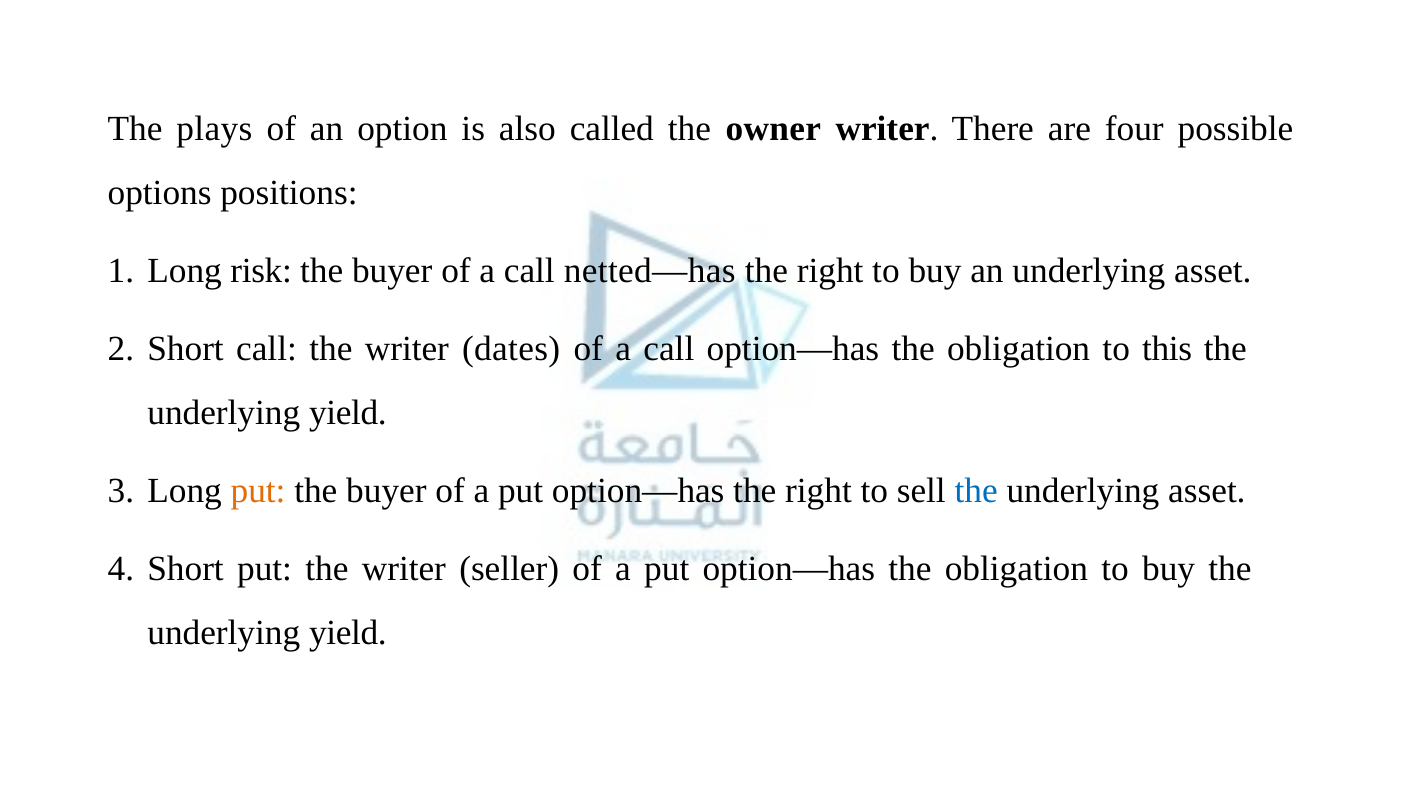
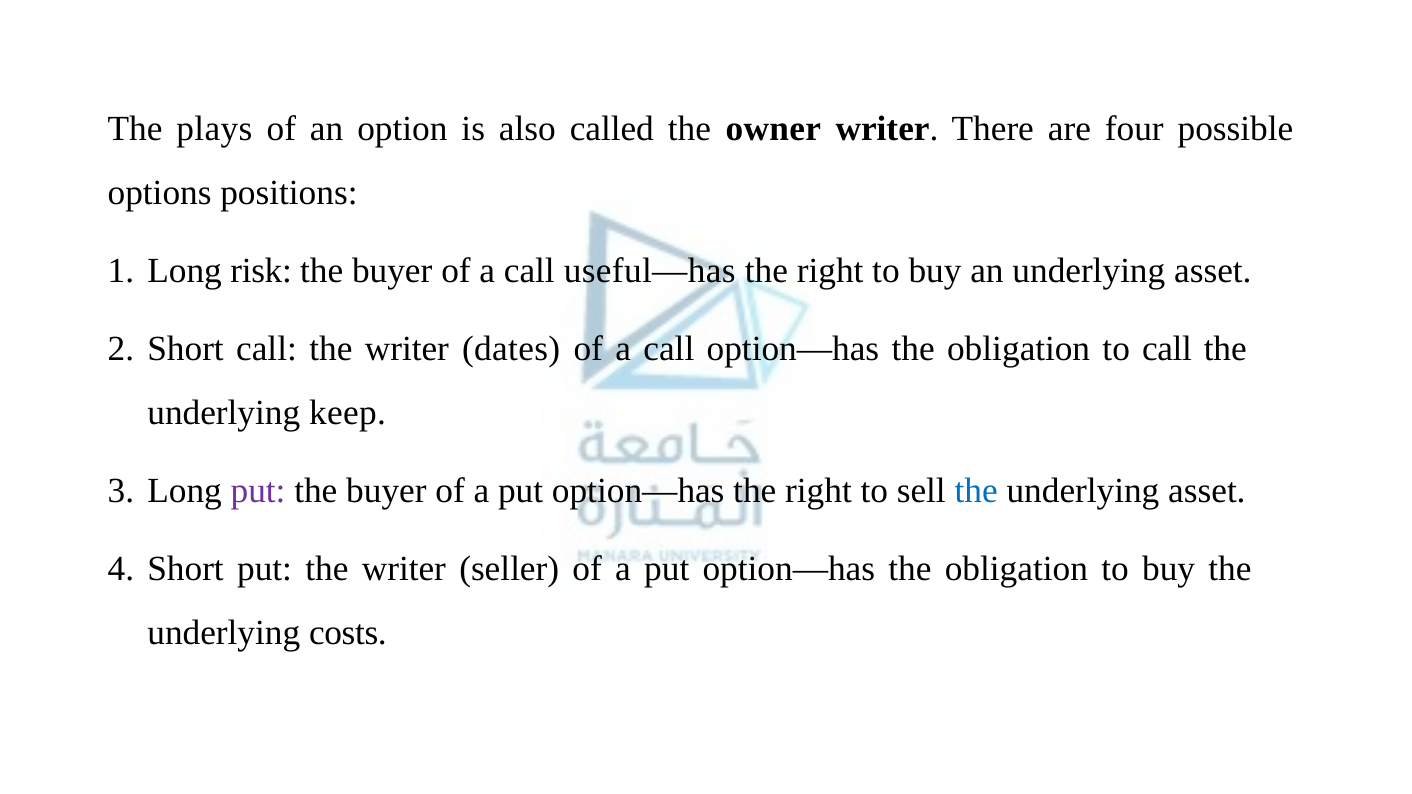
netted—has: netted—has -> useful—has (650, 271)
to this: this -> call (1167, 349)
yield: yield -> keep (348, 413)
put colour: orange -> purple (258, 491)
yield: yield -> costs (348, 633)
